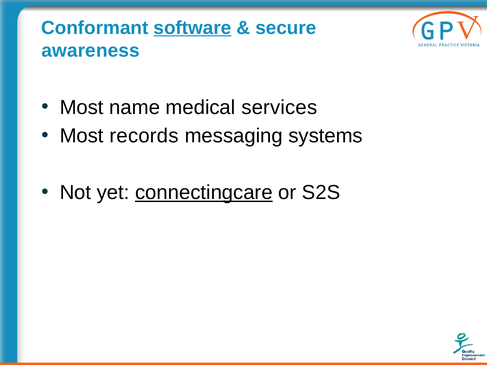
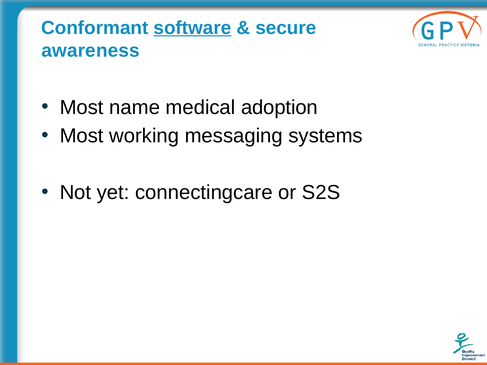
services: services -> adoption (279, 107)
records: records -> working (144, 136)
connectingcare underline: present -> none (204, 193)
